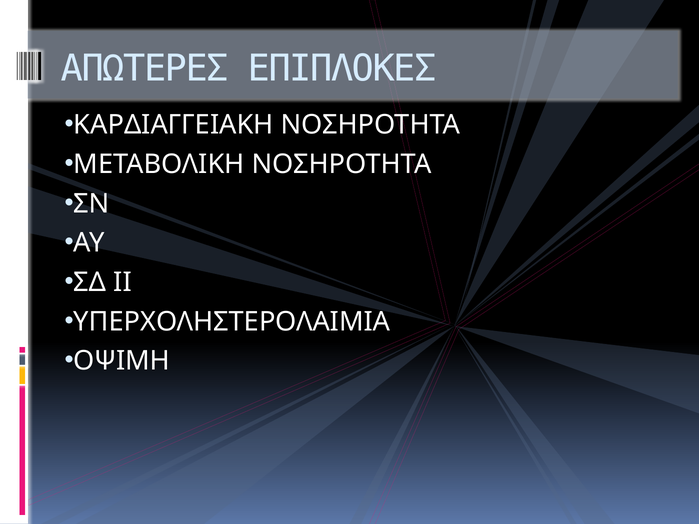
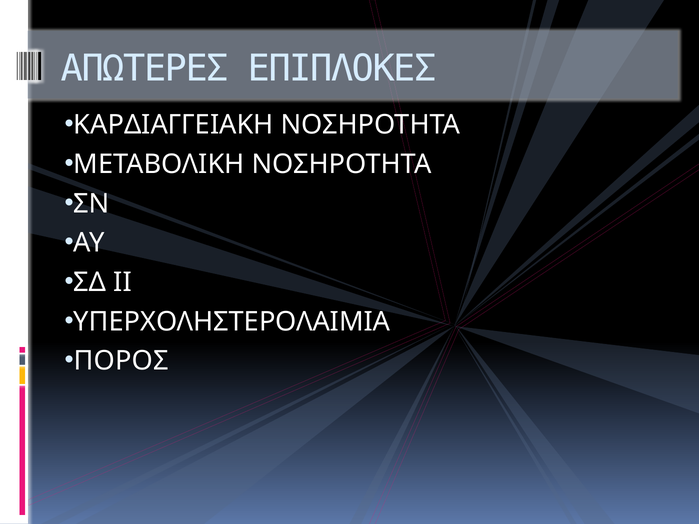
ΟΨΙΜΗ: ΟΨΙΜΗ -> ΠΟΡΟΣ (121, 361)
